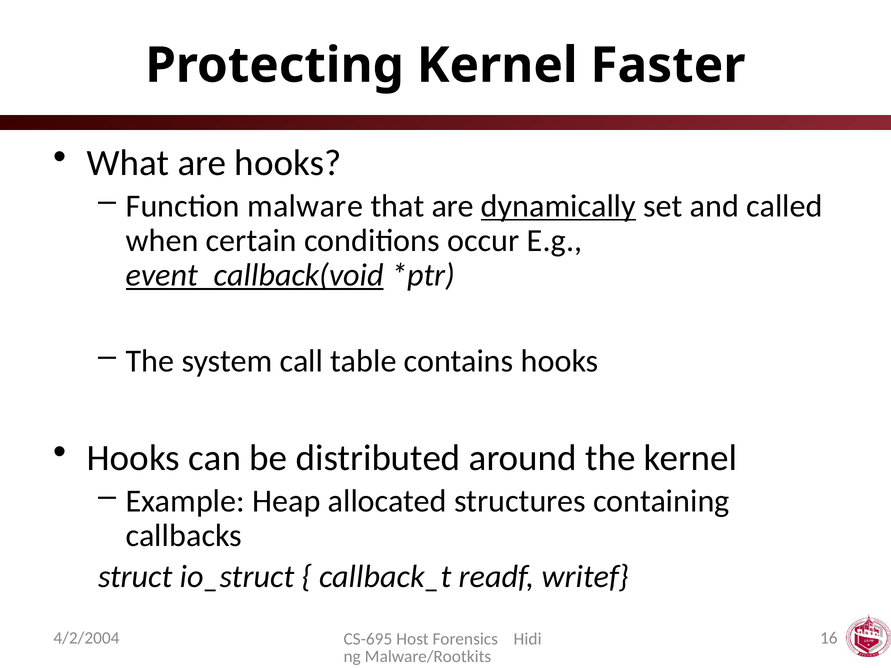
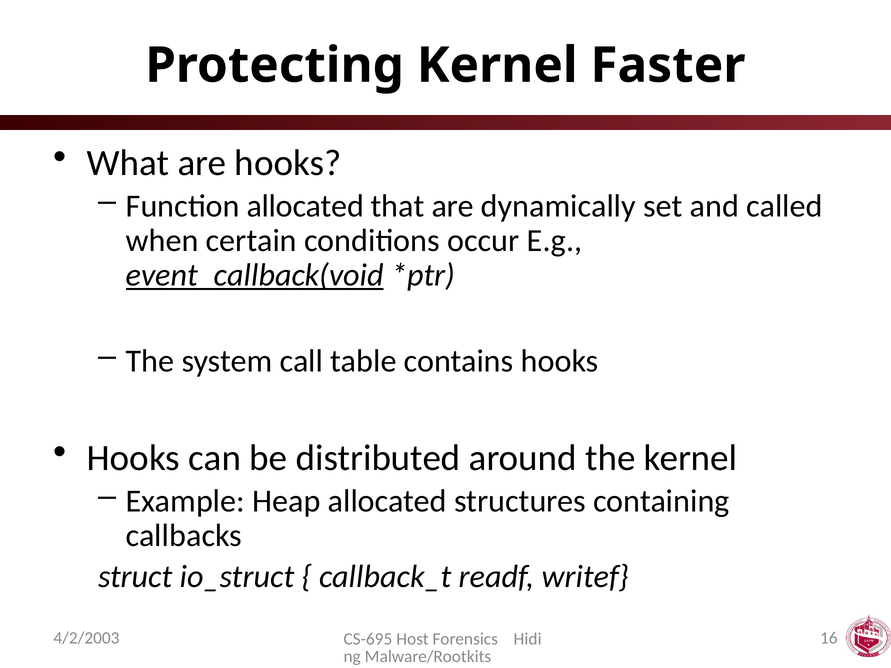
Function malware: malware -> allocated (305, 206)
dynamically underline: present -> none (558, 206)
4/2/2004: 4/2/2004 -> 4/2/2003 (86, 638)
